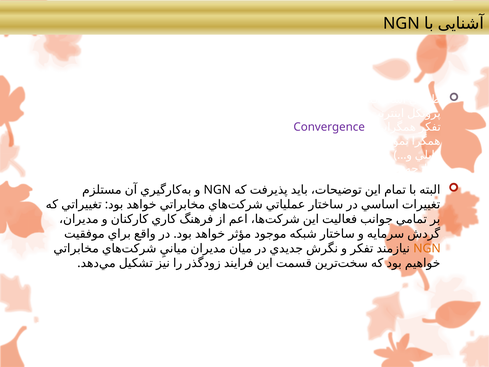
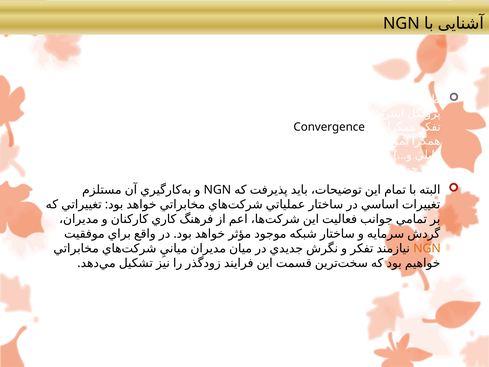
Convergence colour: purple -> black (329, 127)
